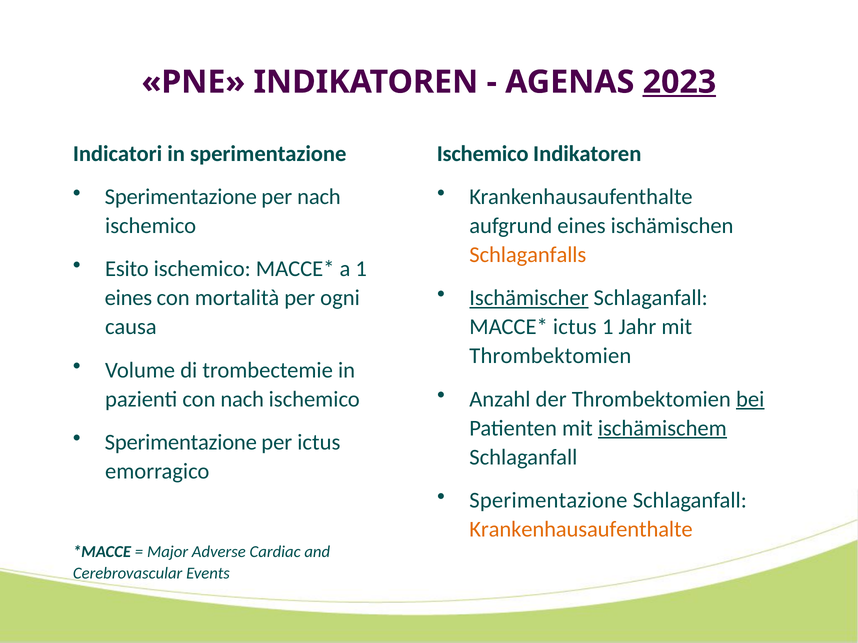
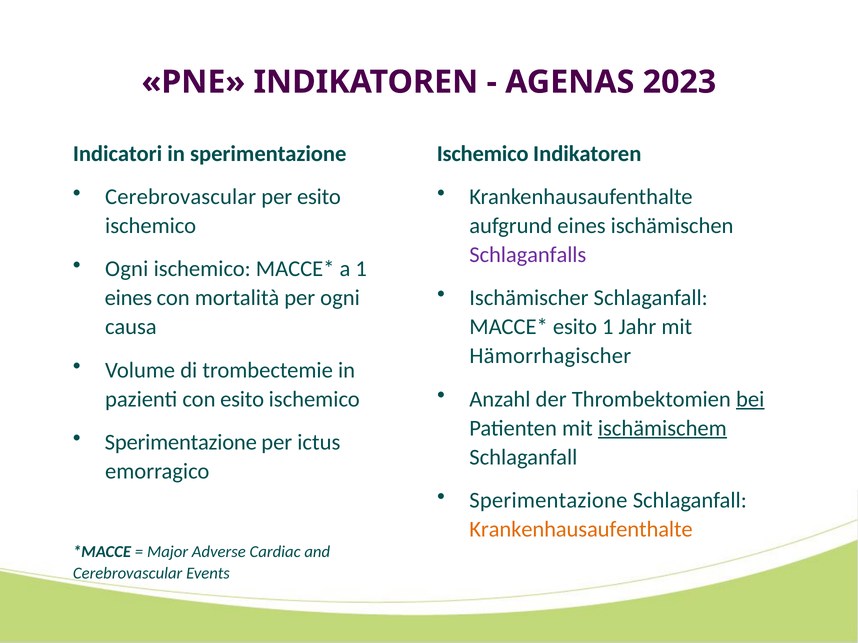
2023 underline: present -> none (679, 82)
Sperimentazione: Sperimentazione -> Cerebrovascular (181, 197)
per nach: nach -> esito (319, 197)
Schlaganfalls colour: orange -> purple (528, 255)
Esito: Esito -> Ogni (127, 269)
Ischämischer underline: present -> none (529, 298)
ictus: ictus -> esito (575, 327)
Thrombektomien: Thrombektomien -> Hämorrhagischer (550, 356)
con nach: nach -> esito (242, 399)
